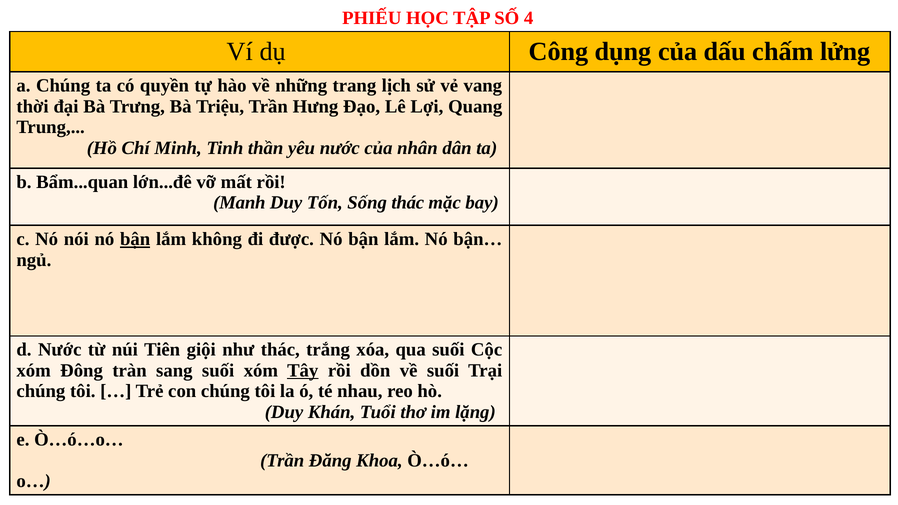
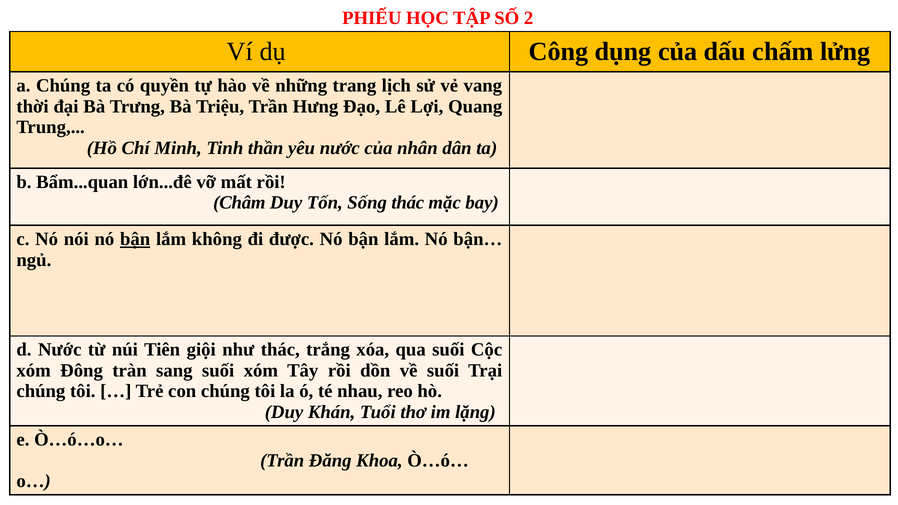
4: 4 -> 2 (529, 18)
Manh: Manh -> Châm (239, 203)
Tây underline: present -> none (303, 371)
